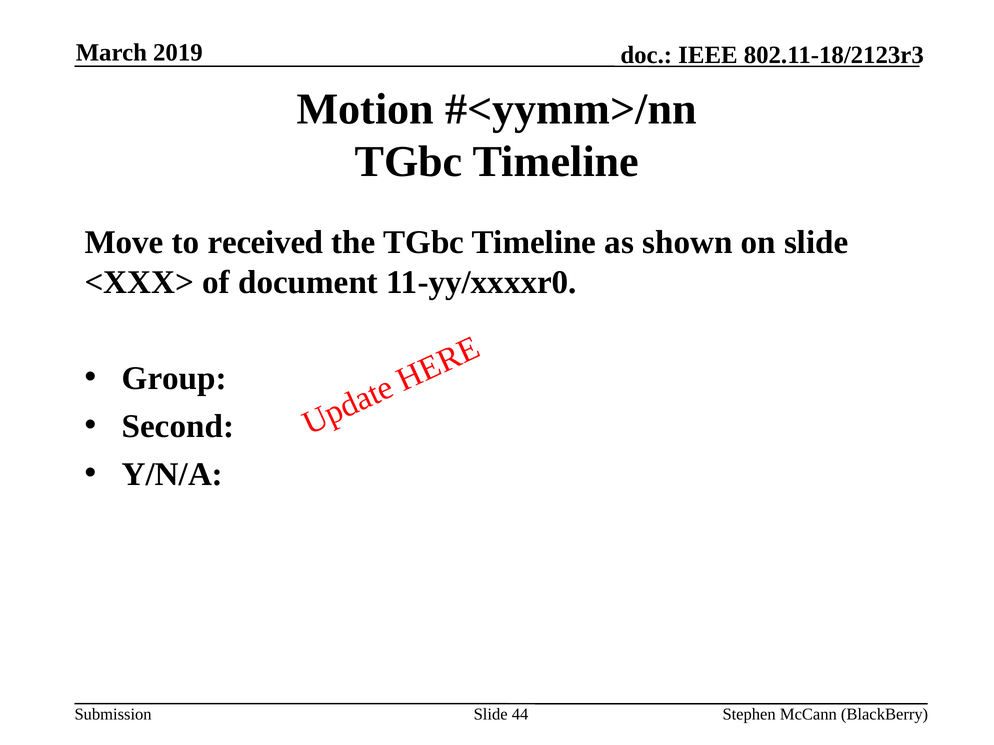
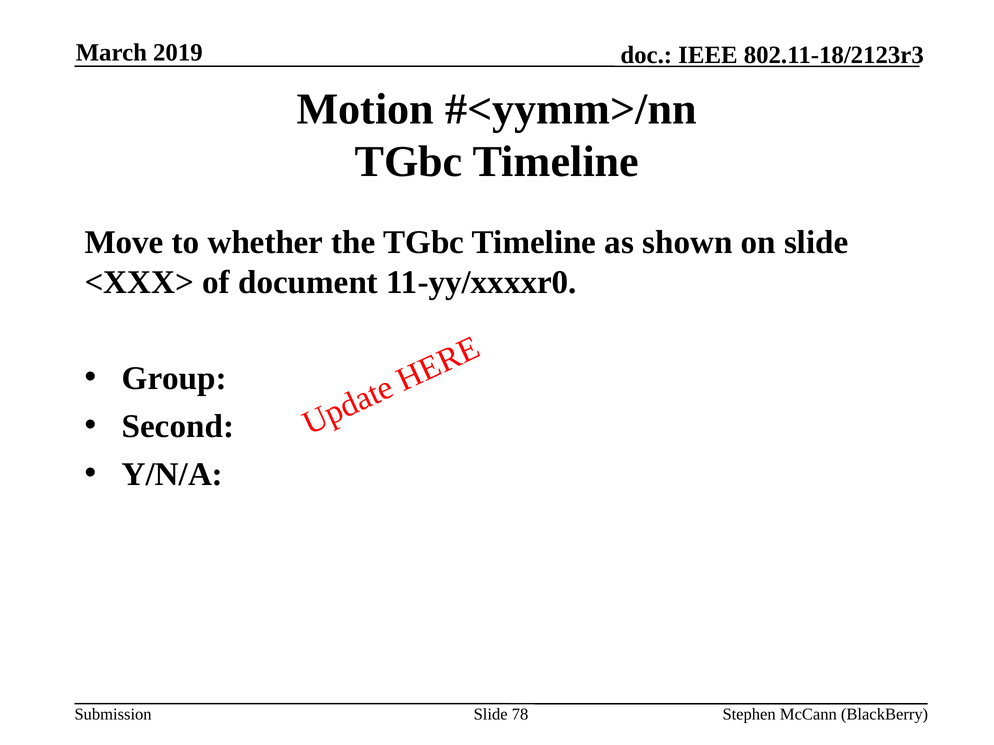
received: received -> whether (265, 243)
44: 44 -> 78 (520, 715)
